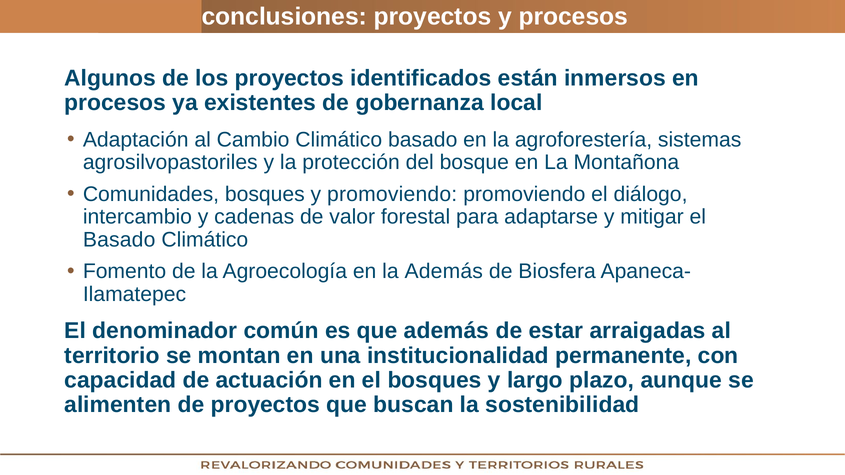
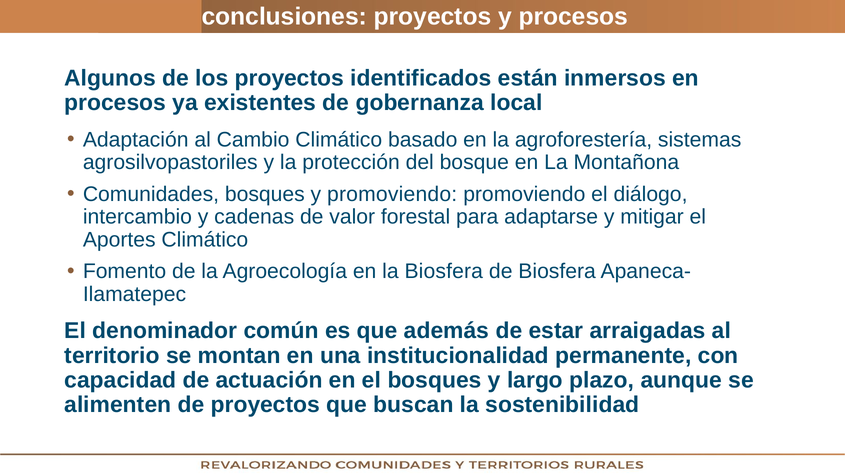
Basado: Basado -> Aportes (119, 240)
la Además: Además -> Biosfera (444, 271)
